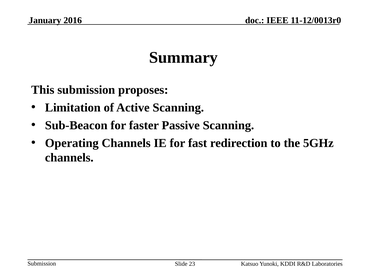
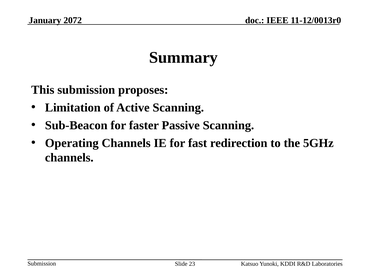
2016: 2016 -> 2072 (73, 20)
